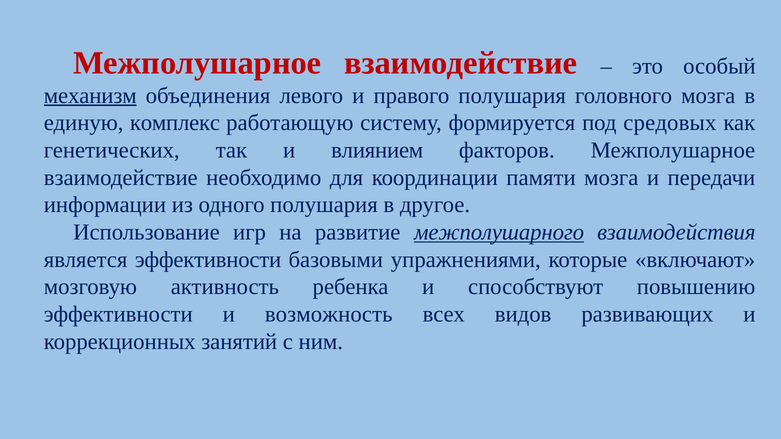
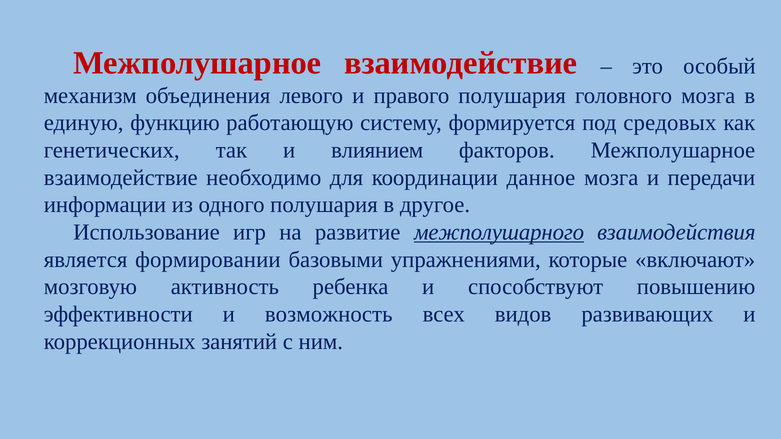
механизм underline: present -> none (90, 96)
комплекс: комплекс -> функцию (175, 123)
памяти: памяти -> данное (541, 178)
является эффективности: эффективности -> формировании (208, 260)
